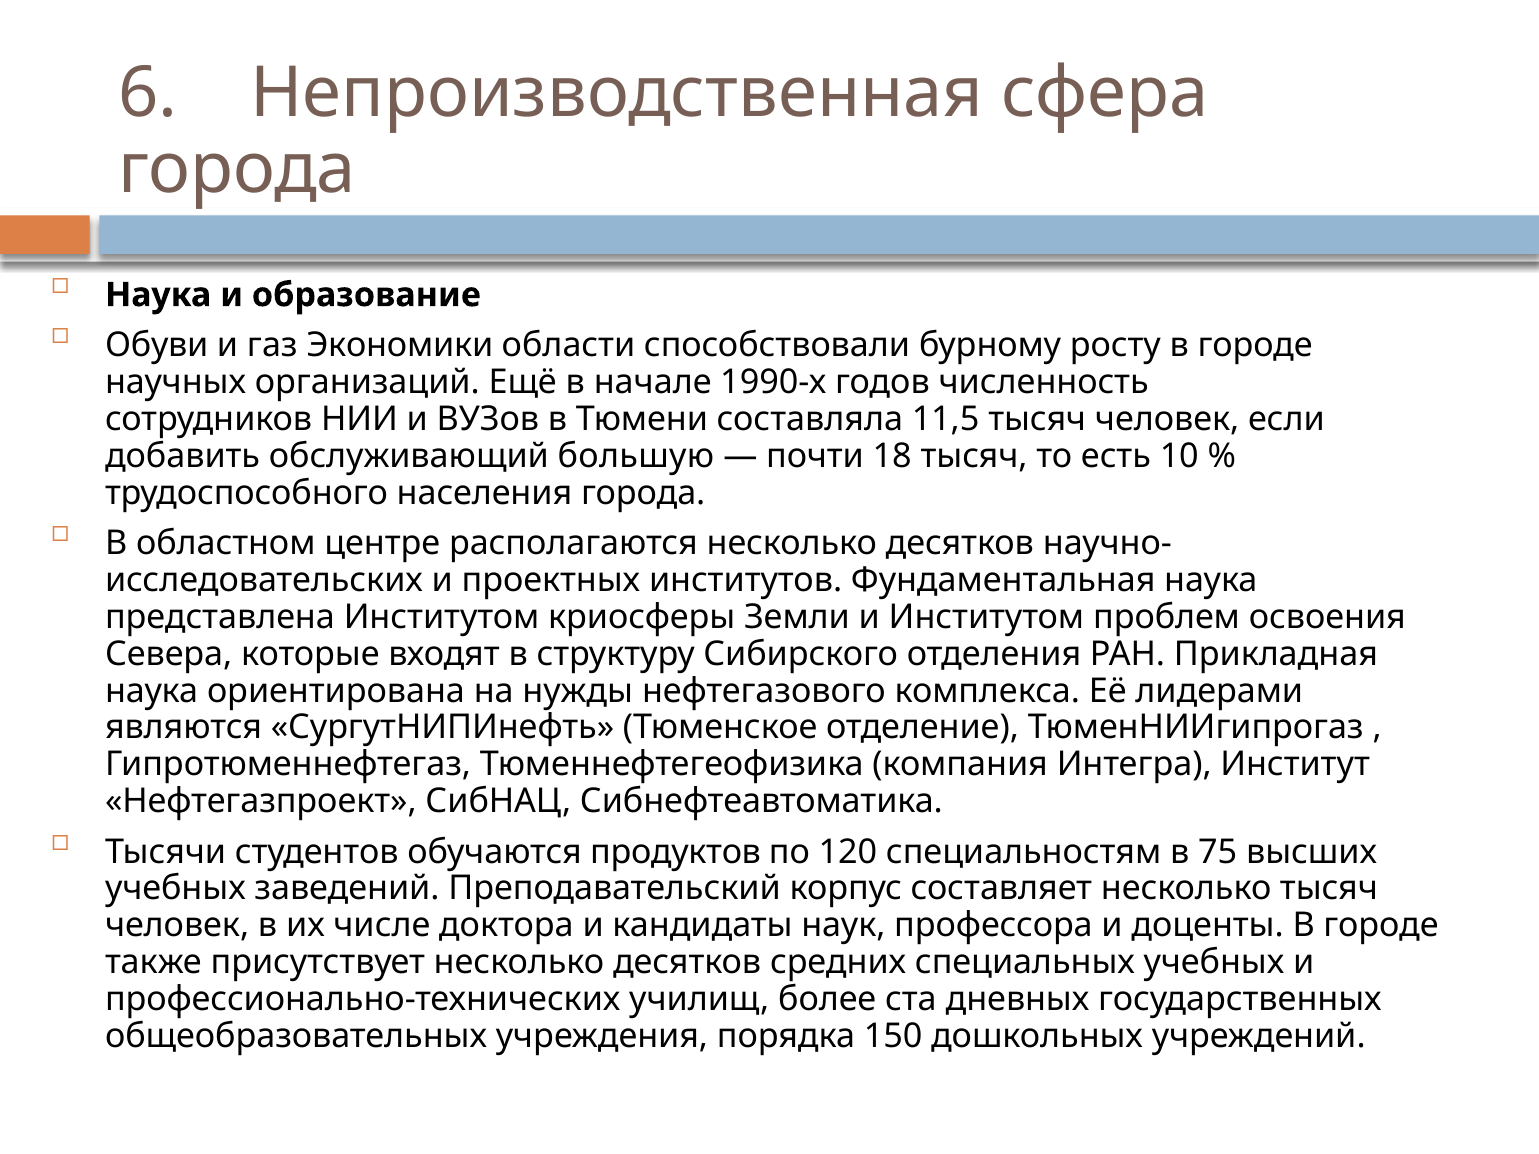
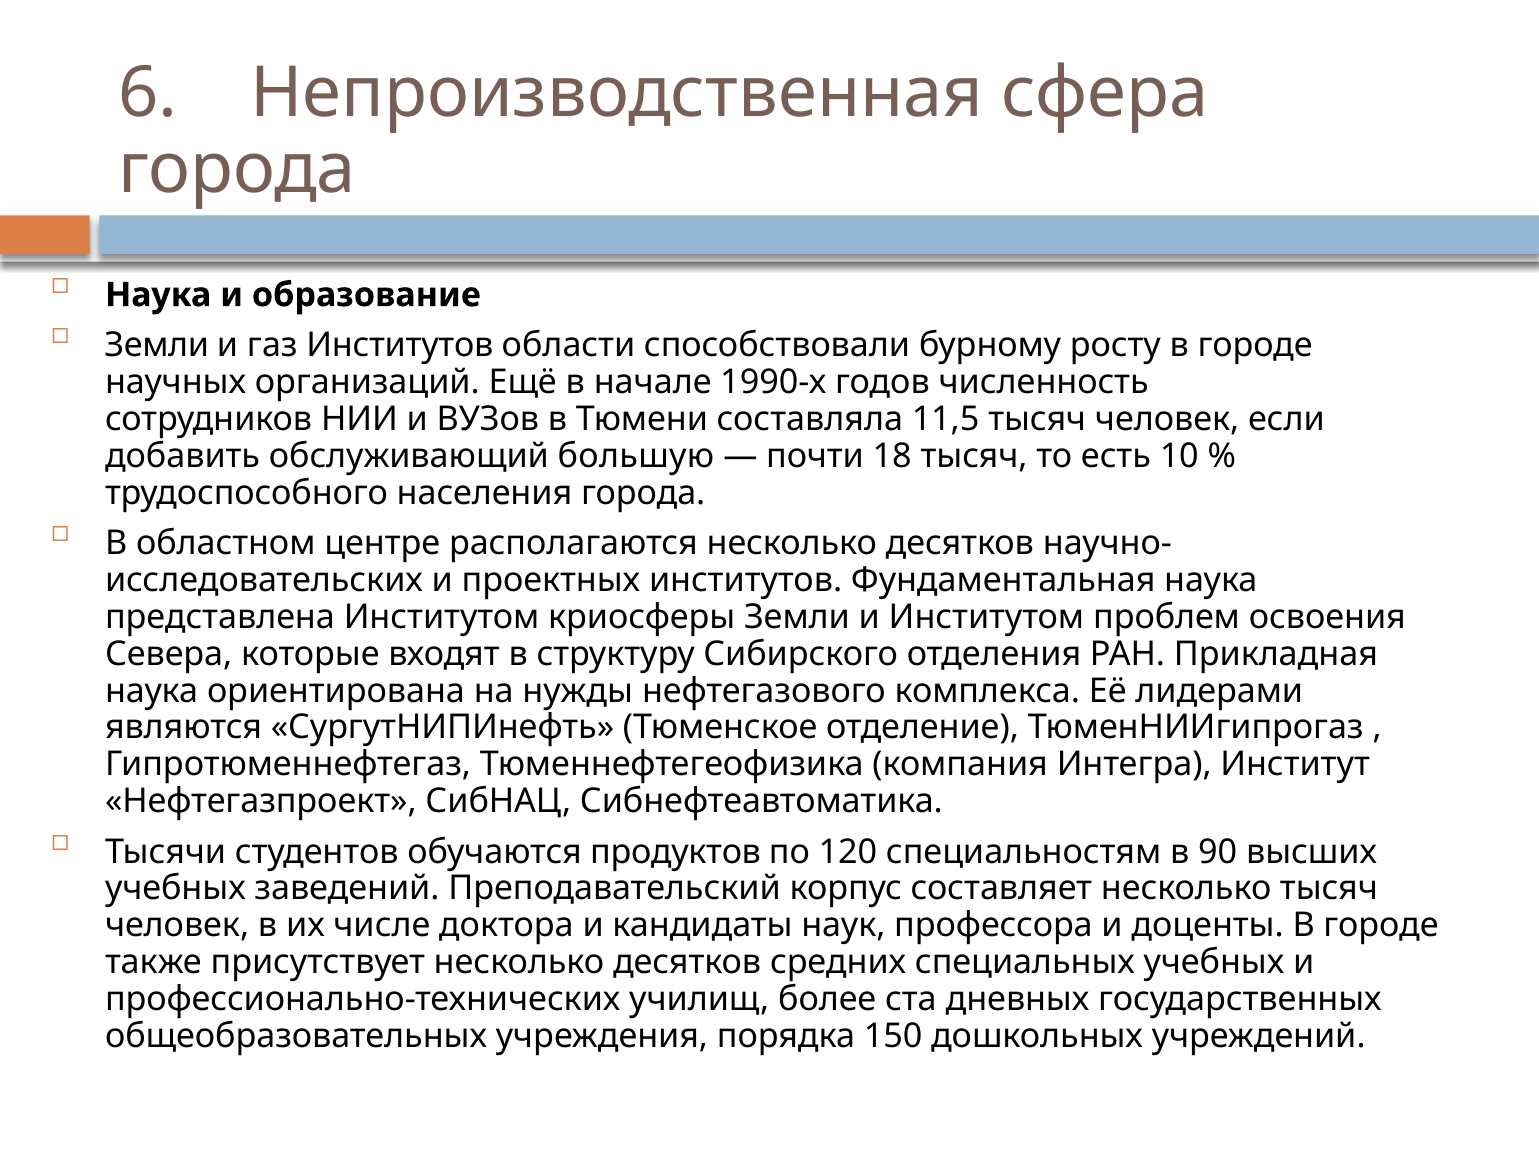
Обуви: Обуви -> Земли (157, 345)
газ Экономики: Экономики -> Институтов (400, 345)
75: 75 -> 90 (1218, 852)
